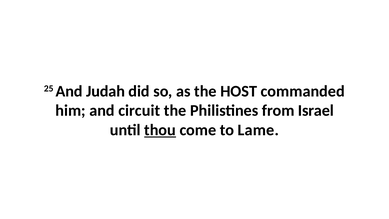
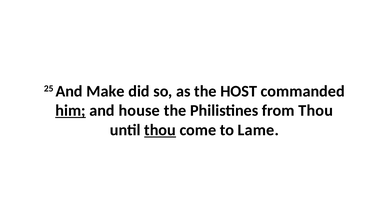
Judah: Judah -> Make (105, 91)
him underline: none -> present (70, 111)
circuit: circuit -> house (139, 111)
from Israel: Israel -> Thou (316, 111)
